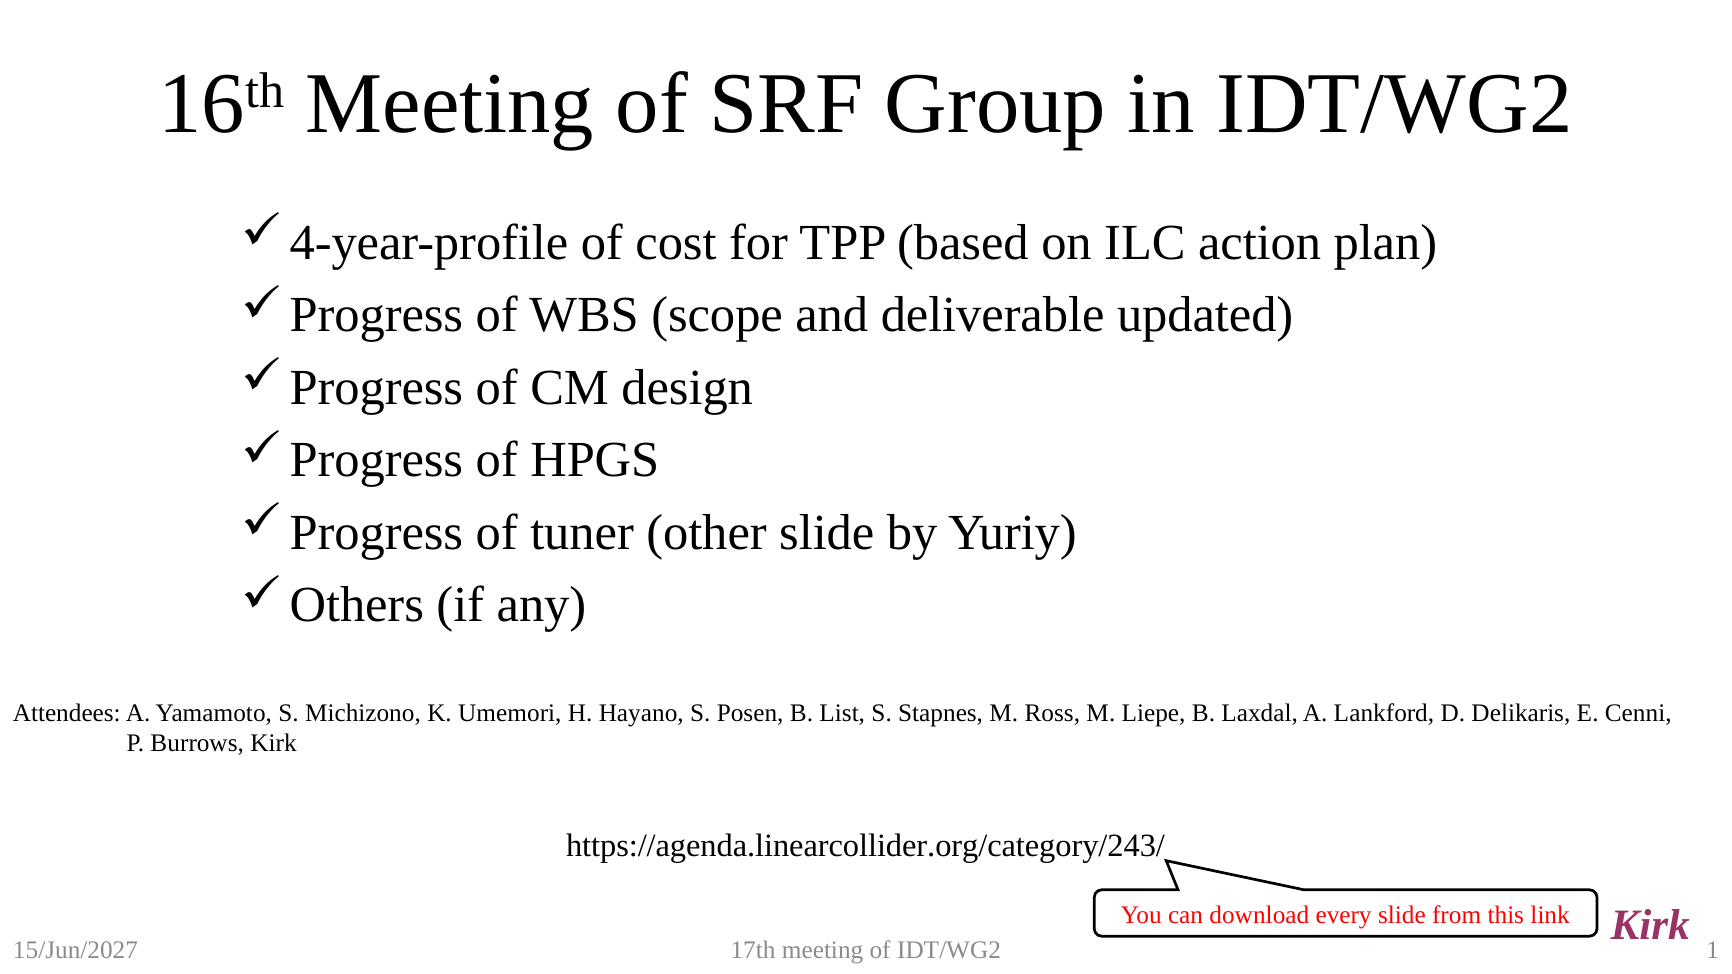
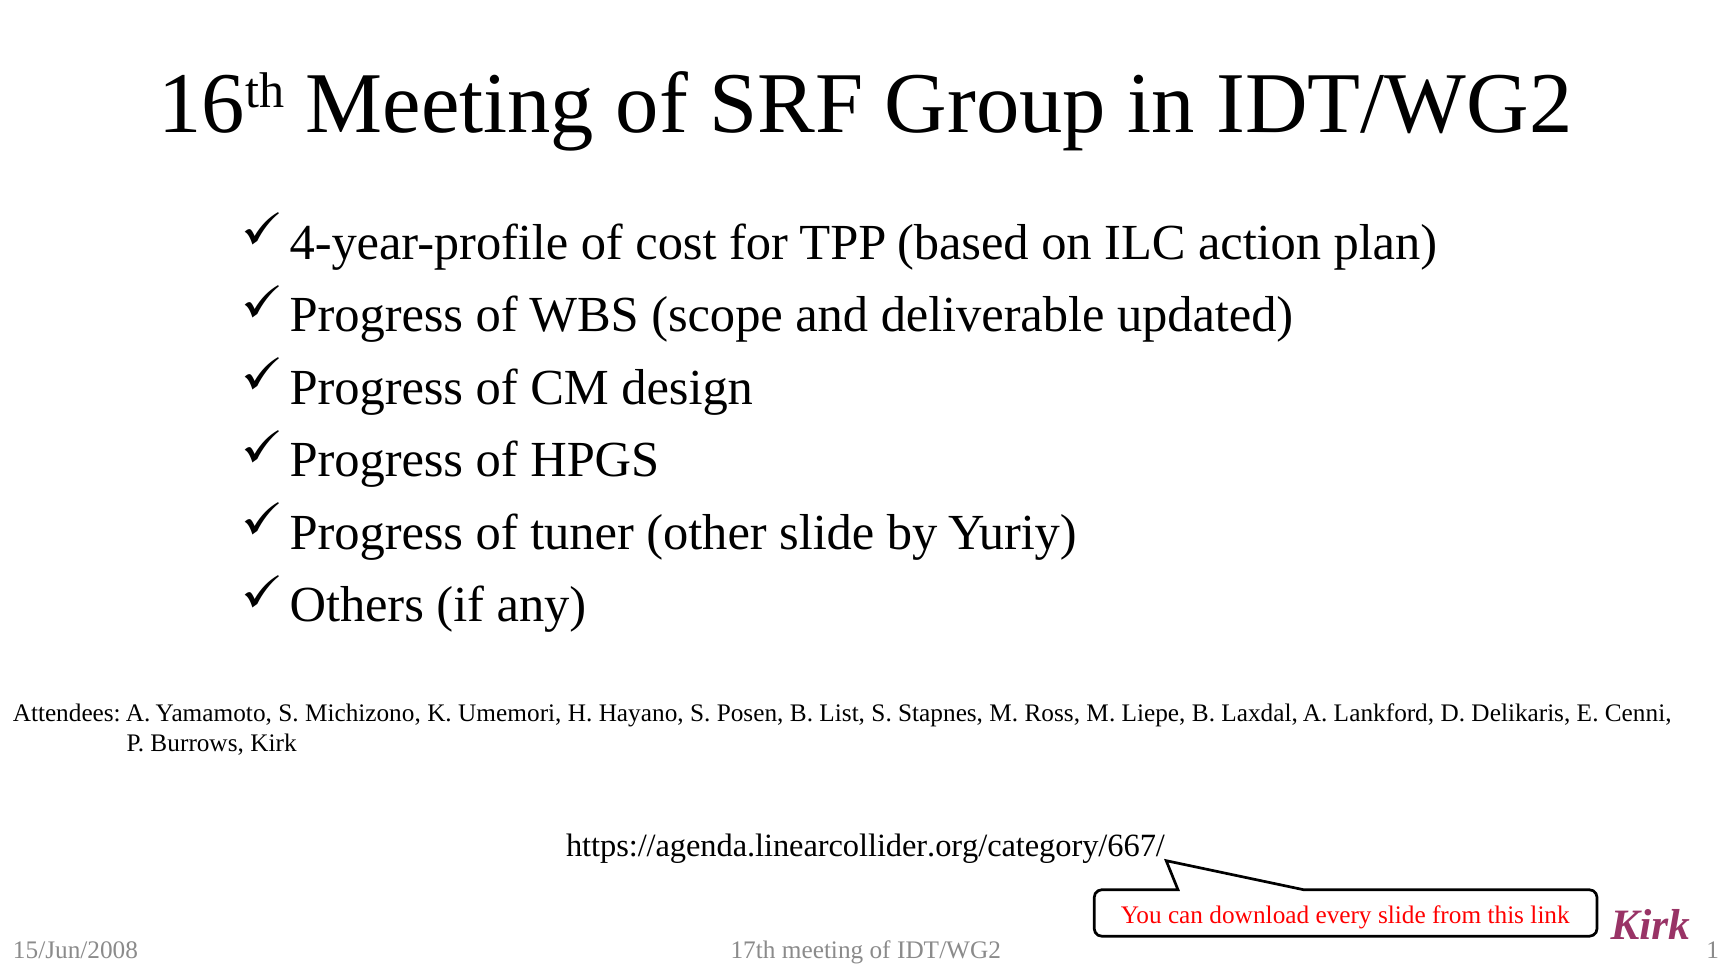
https://agenda.linearcollider.org/category/243/: https://agenda.linearcollider.org/category/243/ -> https://agenda.linearcollider.org/category/667/ (865, 846)
15/Jun/2027: 15/Jun/2027 -> 15/Jun/2008 (76, 950)
